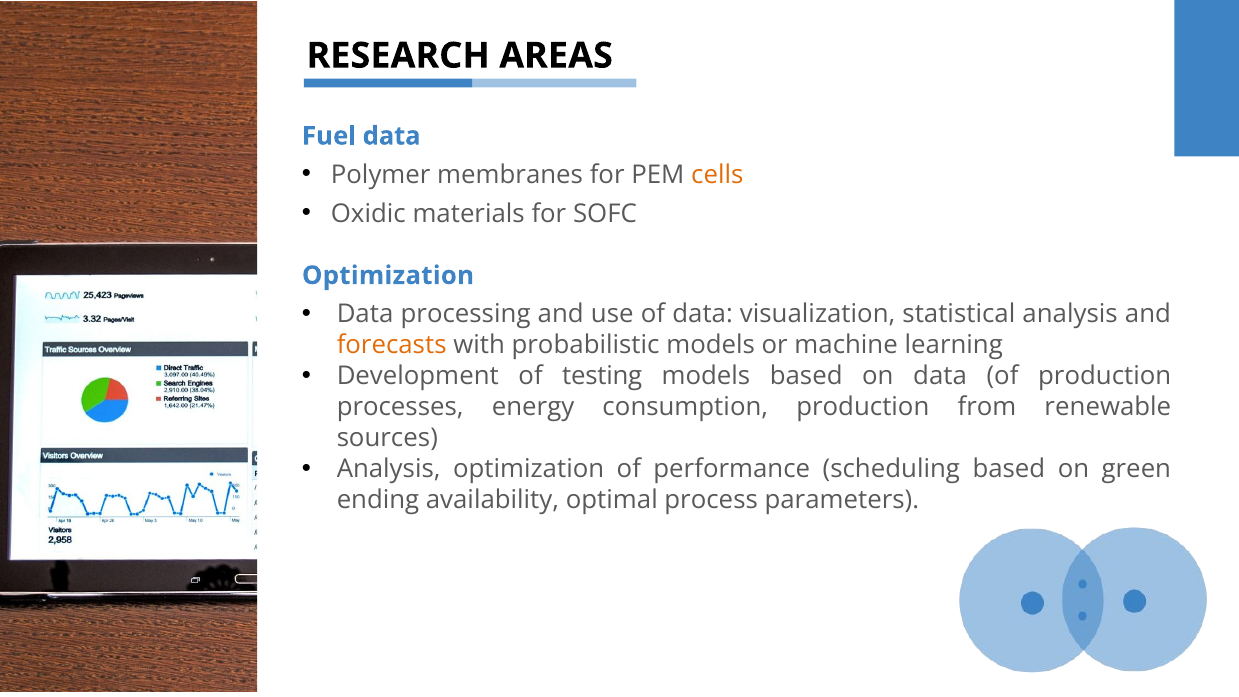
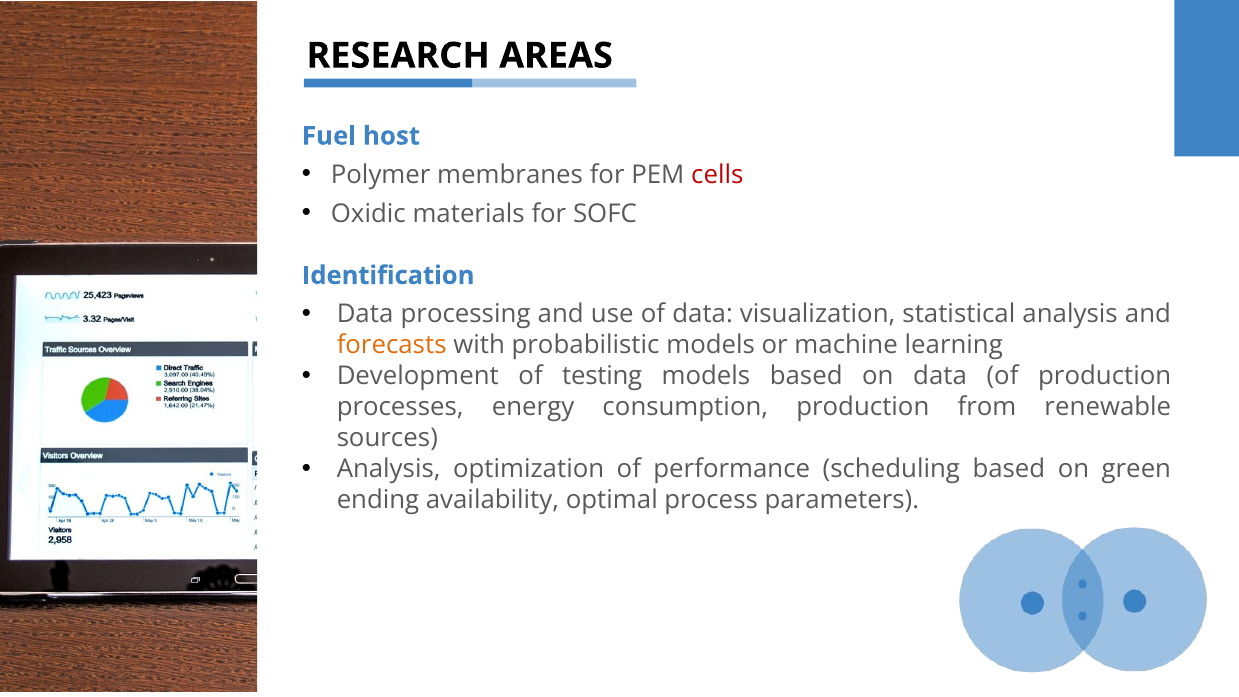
Fuel data: data -> host (391, 136)
cells colour: orange -> red (717, 175)
Optimization: Optimization -> Identification (388, 275)
